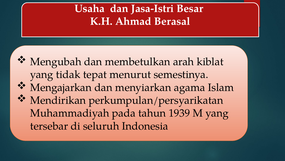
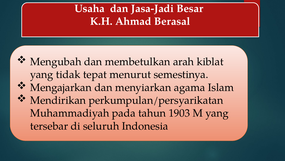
Jasa-Istri: Jasa-Istri -> Jasa-Jadi (152, 8)
1939: 1939 -> 1903 (179, 113)
